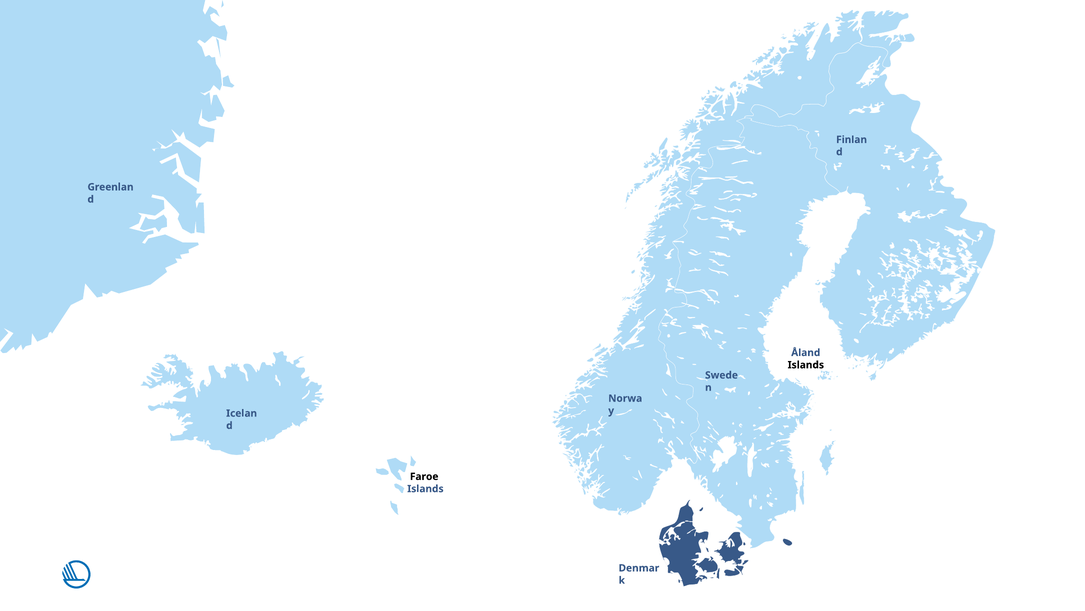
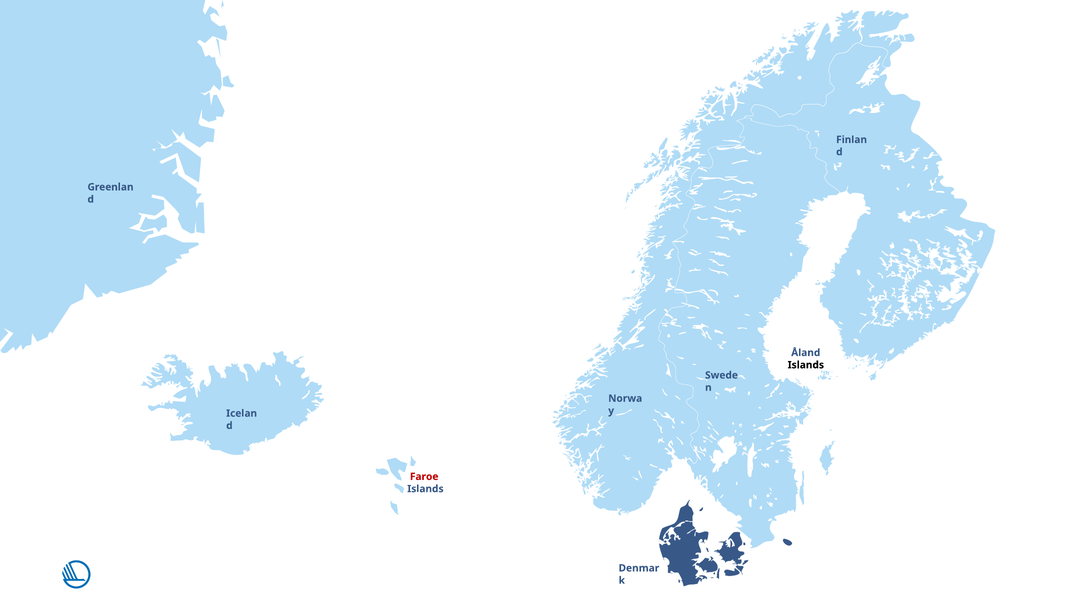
Faroe colour: black -> red (424, 476)
